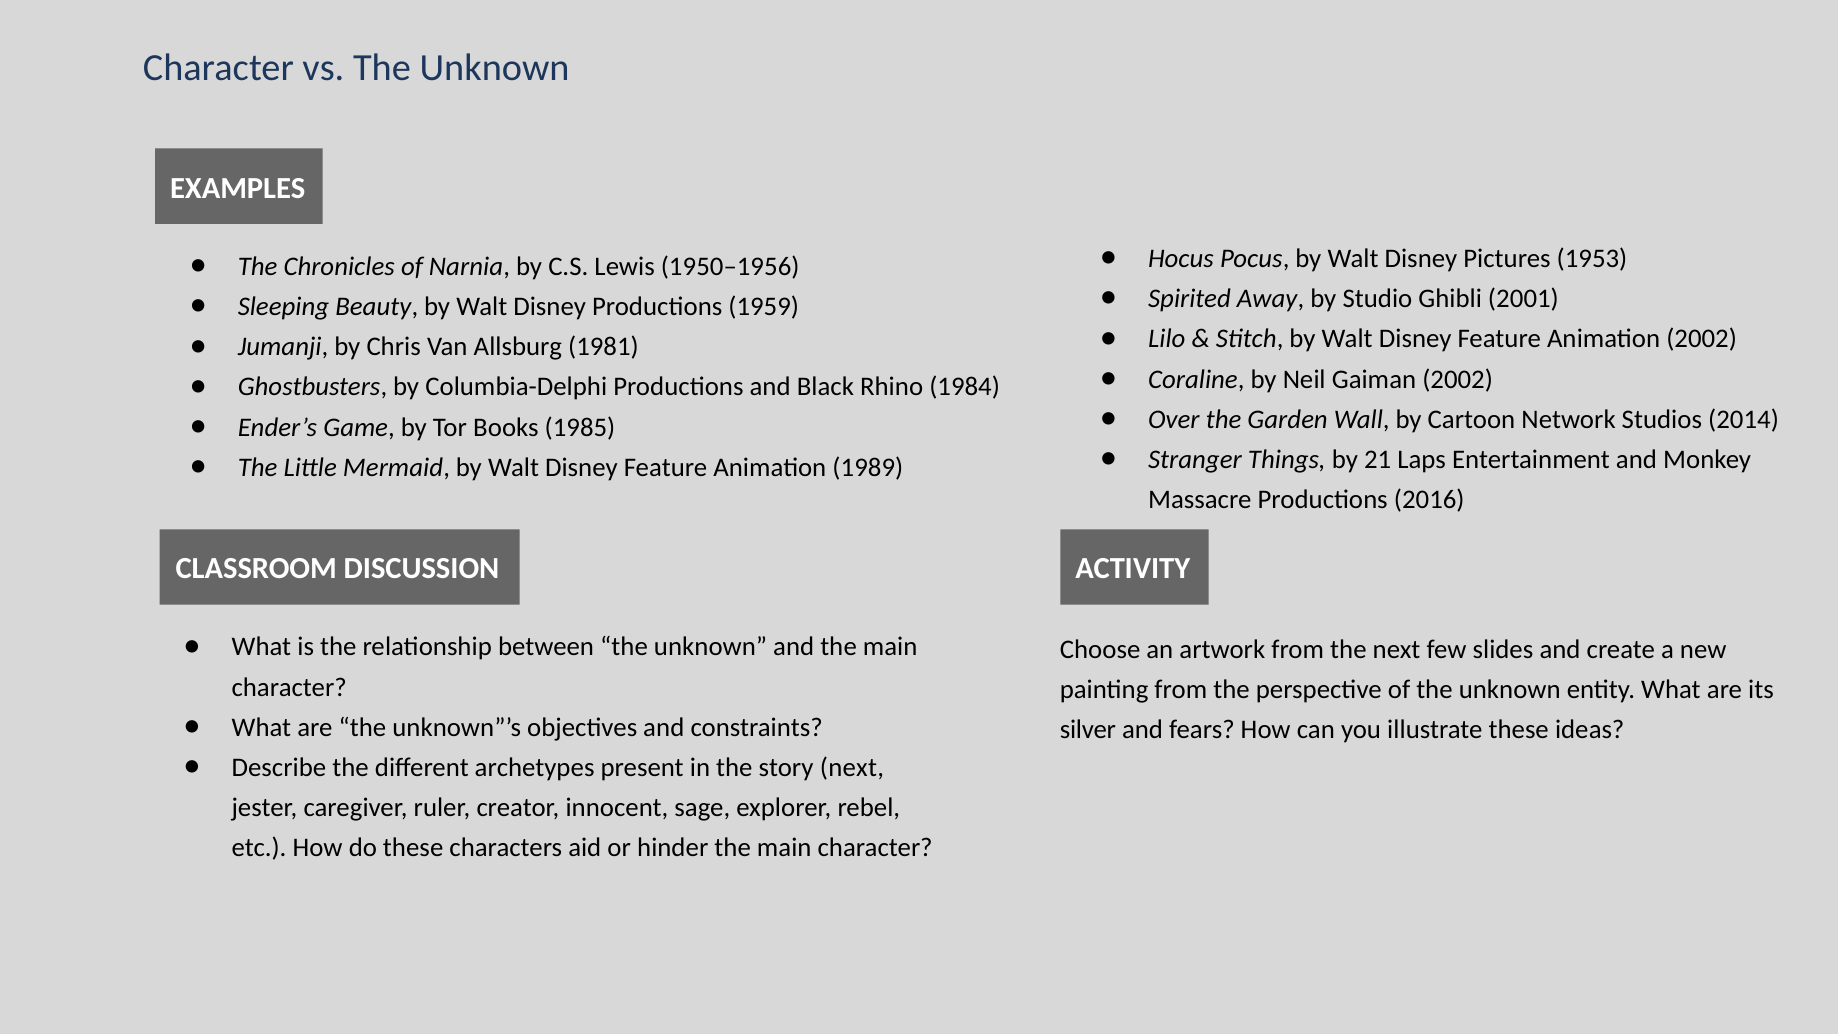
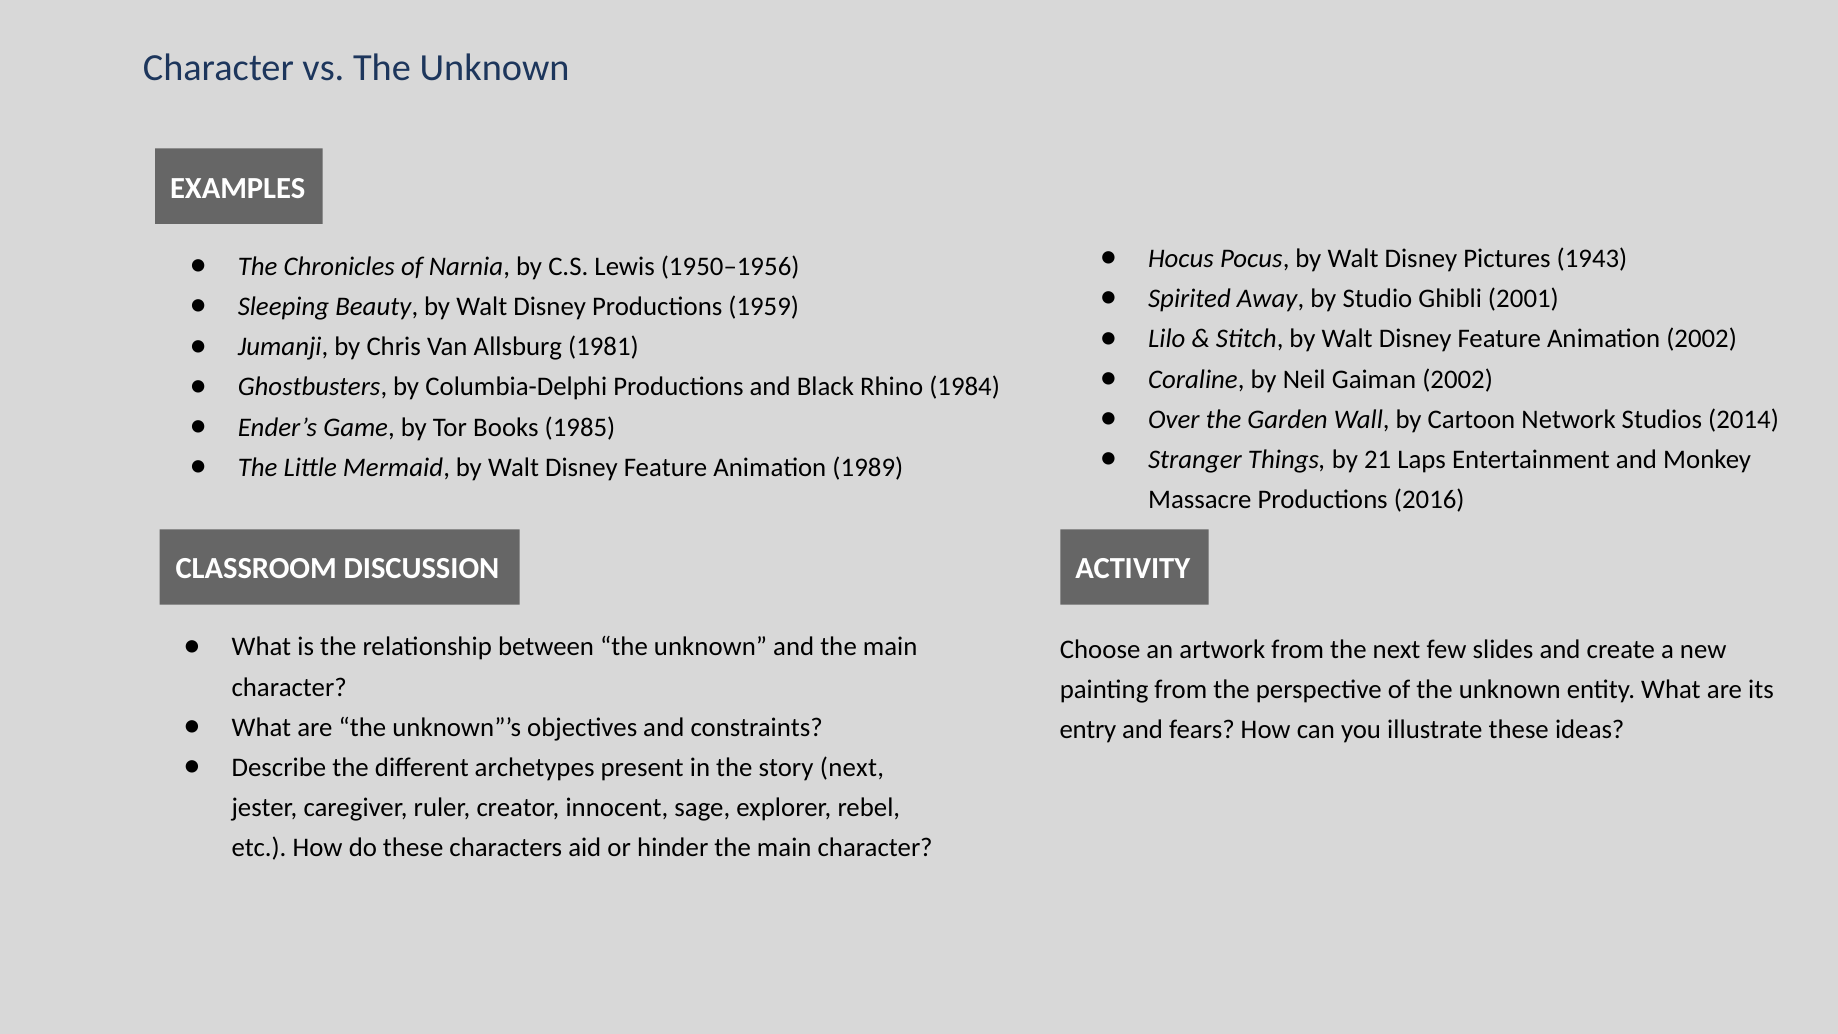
1953: 1953 -> 1943 (1592, 258)
silver: silver -> entry (1088, 730)
